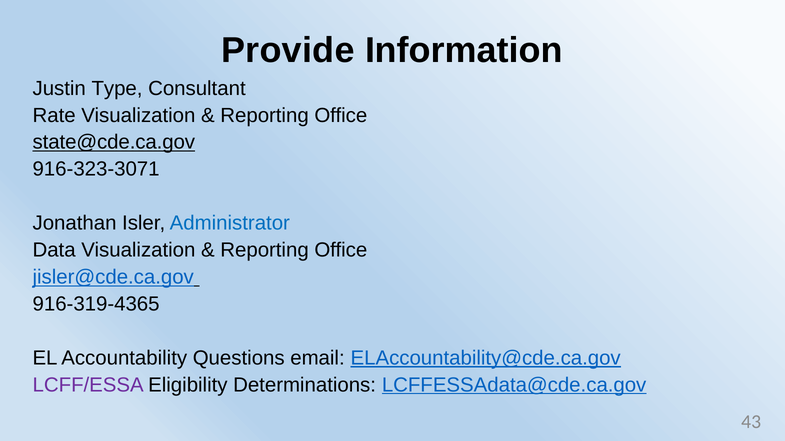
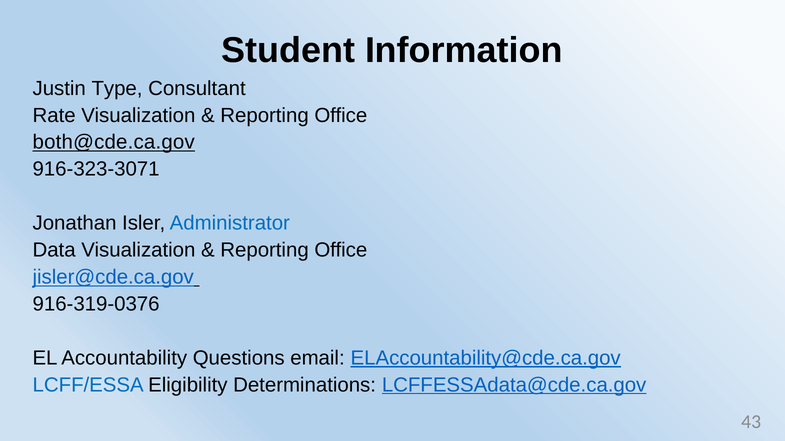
Provide: Provide -> Student (288, 50)
state@cde.ca.gov: state@cde.ca.gov -> both@cde.ca.gov (114, 142)
916-319-4365: 916-319-4365 -> 916-319-0376 (96, 304)
LCFF/ESSA colour: purple -> blue (88, 385)
